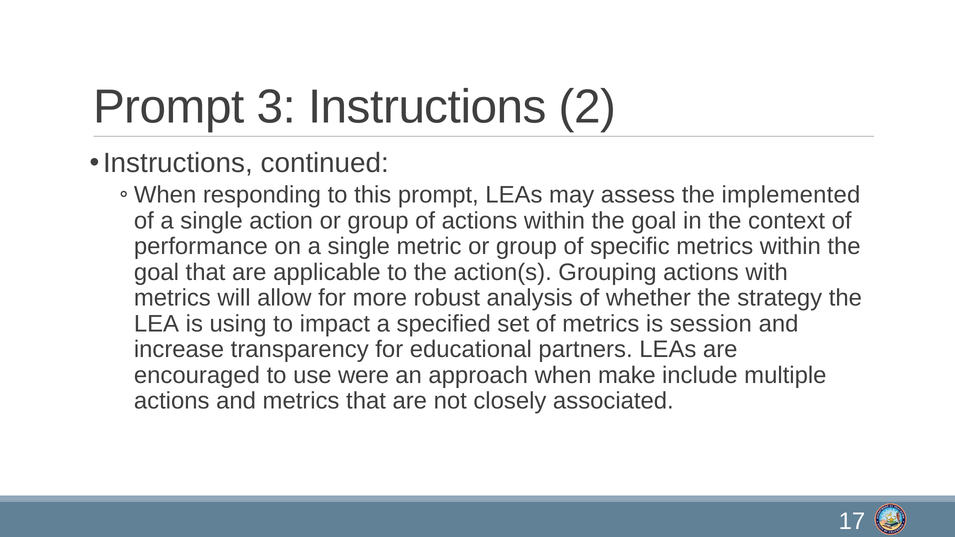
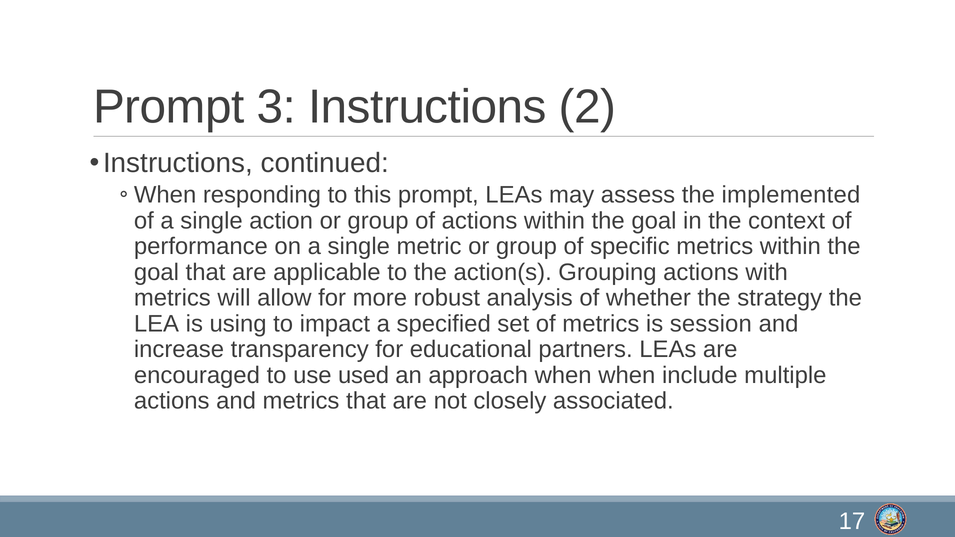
were: were -> used (364, 375)
when make: make -> when (627, 375)
